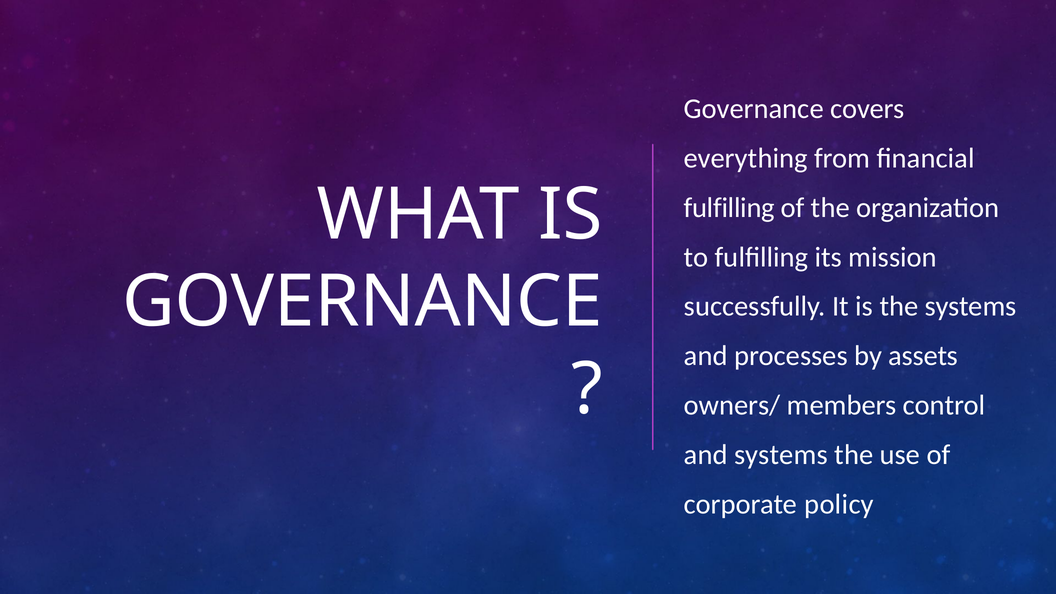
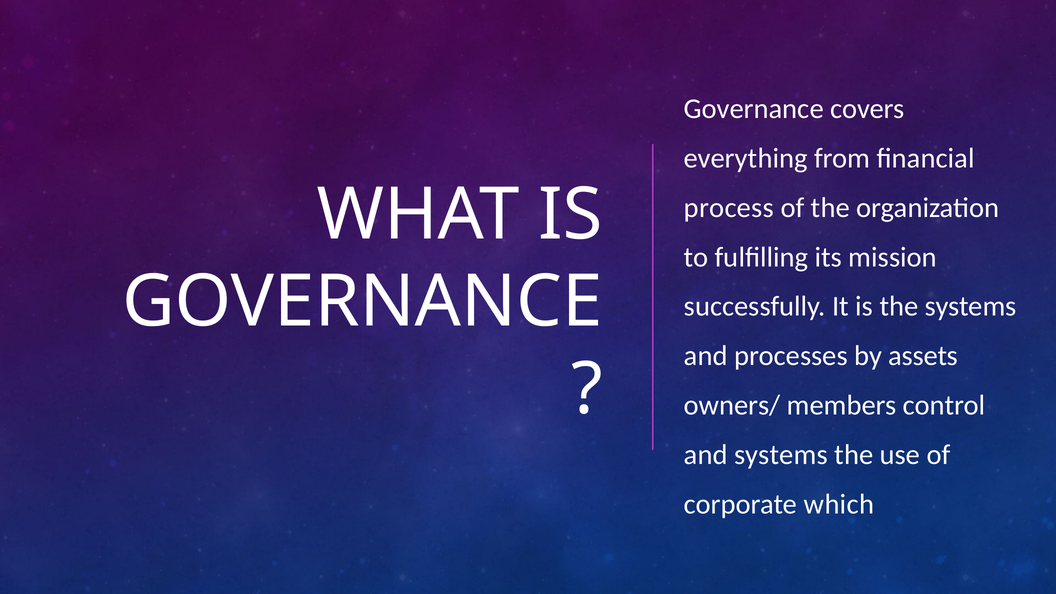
fulfilling: fulfilling -> process (729, 208)
policy: policy -> which (839, 504)
